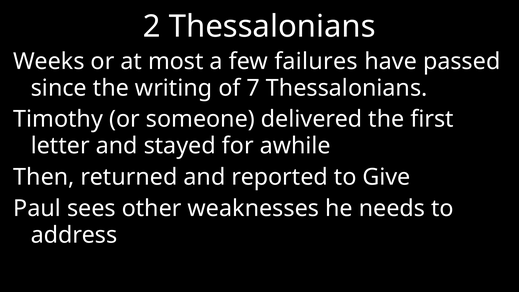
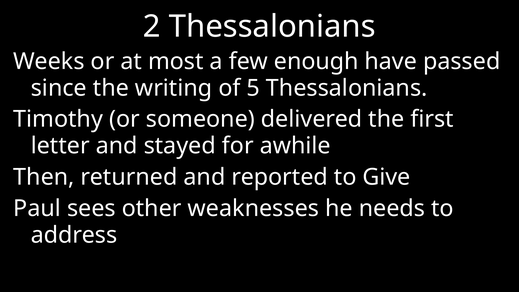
failures: failures -> enough (316, 61)
7: 7 -> 5 (253, 88)
